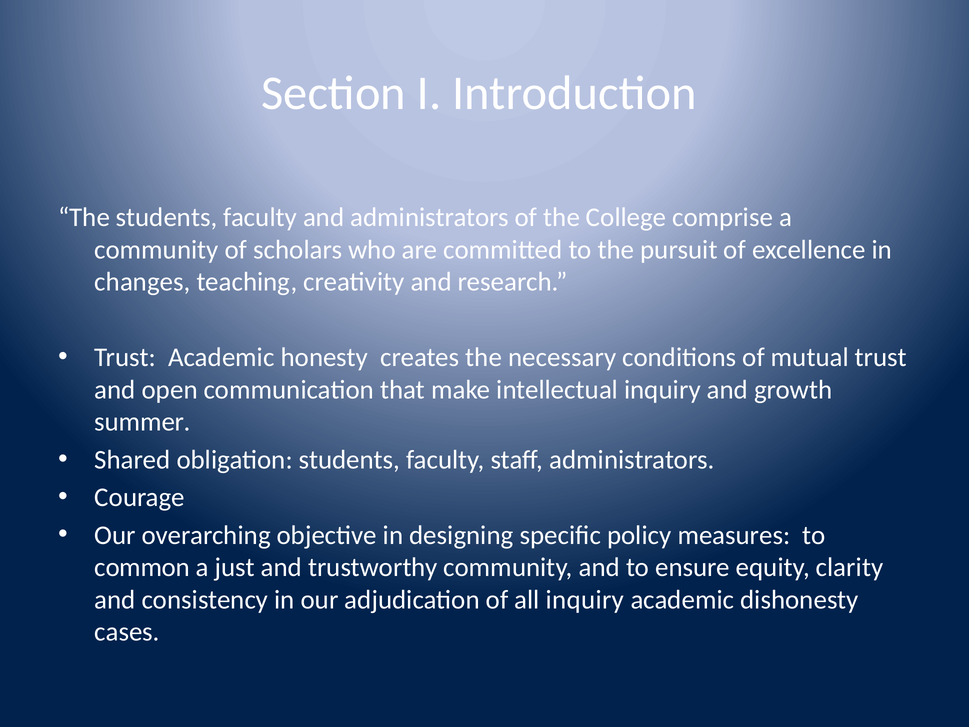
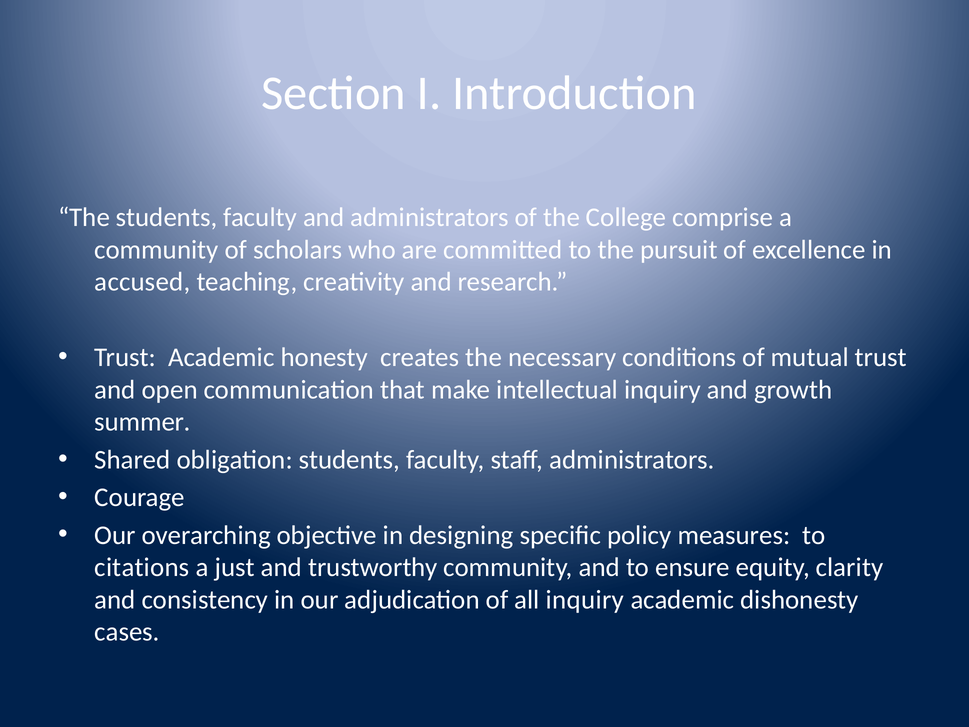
changes: changes -> accused (142, 282)
common: common -> citations (142, 567)
